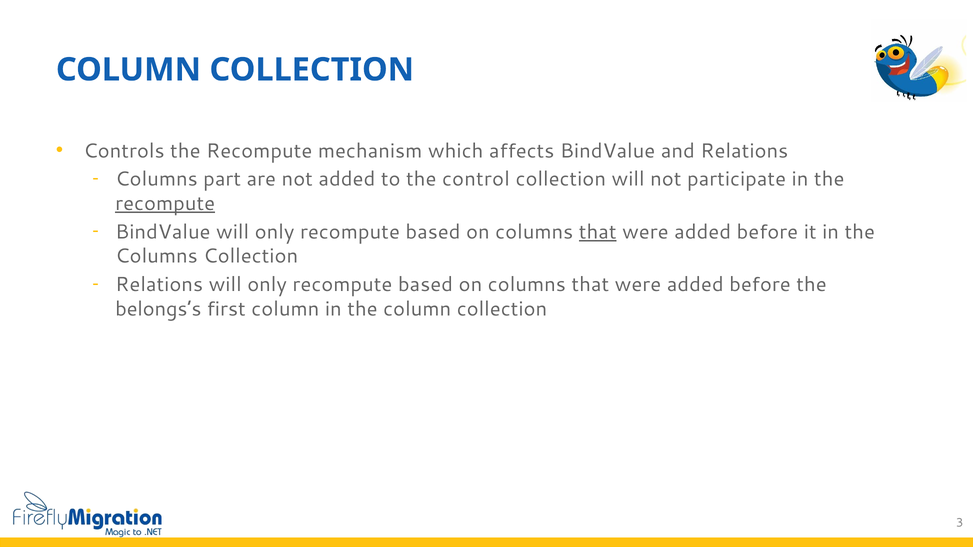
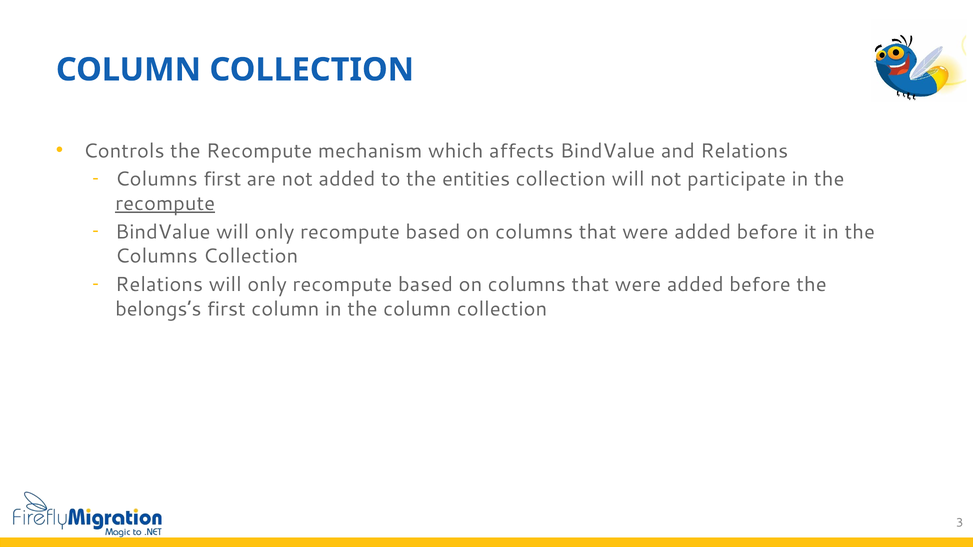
Columns part: part -> first (222, 179)
control: control -> entities (476, 179)
that underline: present -> none (598, 232)
